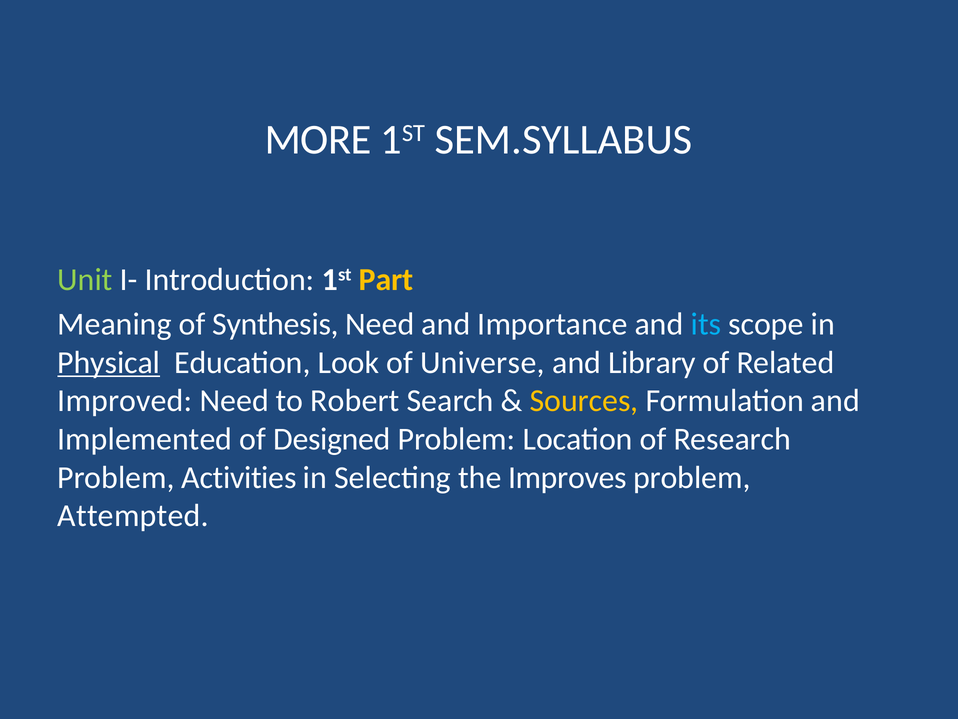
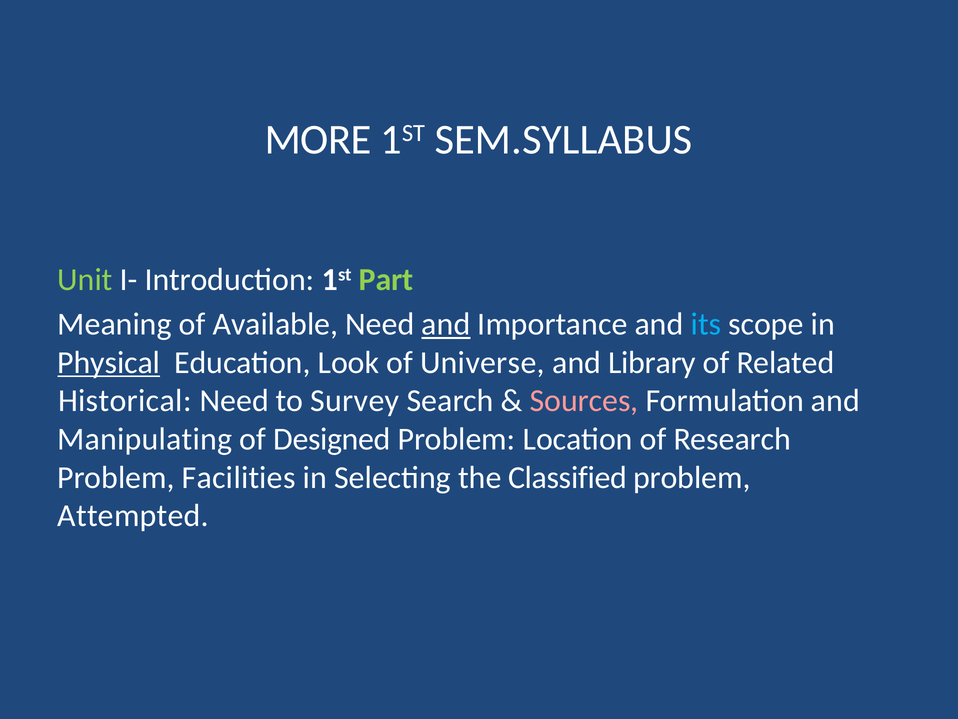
Part colour: yellow -> light green (386, 279)
Synthesis: Synthesis -> Available (275, 324)
and underline: none -> present (446, 324)
Improved: Improved -> Historical (125, 401)
Robert: Robert -> Survey (355, 401)
Sources colour: yellow -> pink (584, 401)
Implemented: Implemented -> Manipulating (145, 439)
Activities: Activities -> Facilities (239, 477)
Improves: Improves -> Classified (567, 477)
